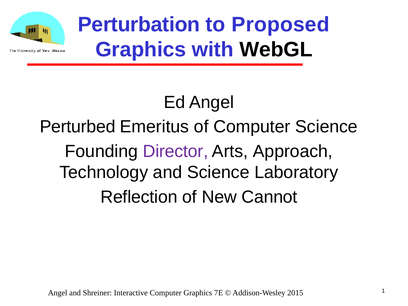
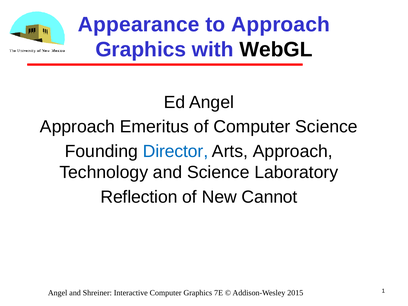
Perturbation: Perturbation -> Appearance (139, 25)
to Proposed: Proposed -> Approach (281, 25)
Perturbed: Perturbed -> Approach (78, 127)
Director colour: purple -> blue (175, 151)
